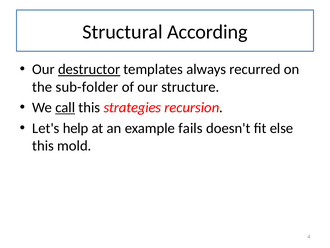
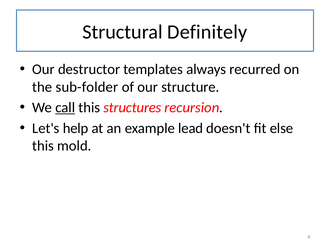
According: According -> Definitely (207, 32)
destructor underline: present -> none (89, 69)
strategies: strategies -> structures (132, 107)
fails: fails -> lead (191, 128)
